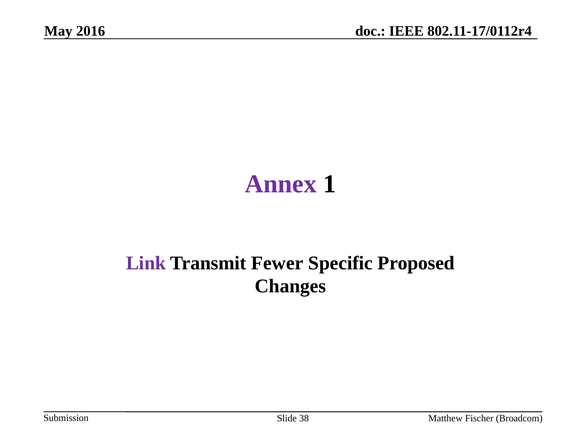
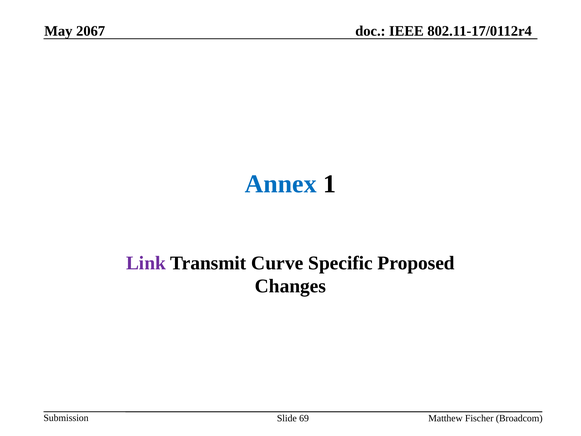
2016: 2016 -> 2067 (91, 31)
Annex colour: purple -> blue (281, 184)
Fewer: Fewer -> Curve (277, 263)
38: 38 -> 69 (304, 418)
